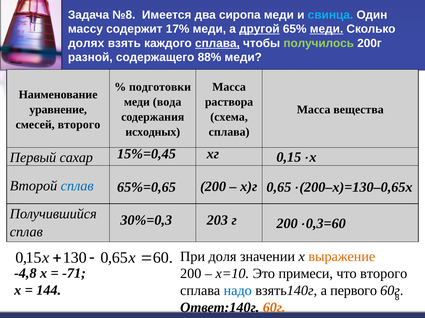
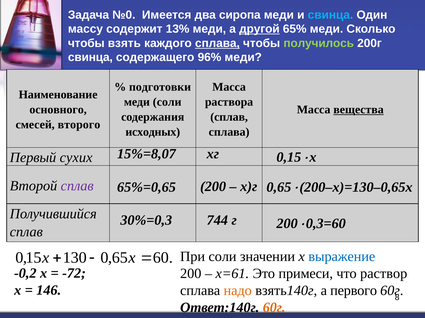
№8: №8 -> №0 (124, 15)
17%: 17% -> 13% (178, 29)
меди underline: present -> none (326, 29)
долях: долях -> чтобы (86, 43)
разной: разной -> свинца (90, 57)
88%: 88% -> 96% (209, 57)
меди вода: вода -> соли (167, 102)
уравнение: уравнение -> основного (58, 110)
вещества underline: none -> present (359, 110)
схема: схема -> сплав (229, 117)
15%=0,45: 15%=0,45 -> 15%=8,07 (146, 154)
сахар: сахар -> сухих (76, 158)
сплав colour: blue -> purple (77, 186)
203: 203 -> 744 (217, 221)
При доля: доля -> соли (223, 257)
выражение colour: orange -> blue (342, 257)
-4,8: -4,8 -> -0,2 (25, 274)
-71: -71 -> -72 (74, 274)
х=10: х=10 -> х=61 (232, 274)
что второго: второго -> раствор (384, 274)
144: 144 -> 146 (49, 291)
надо colour: blue -> orange (238, 291)
